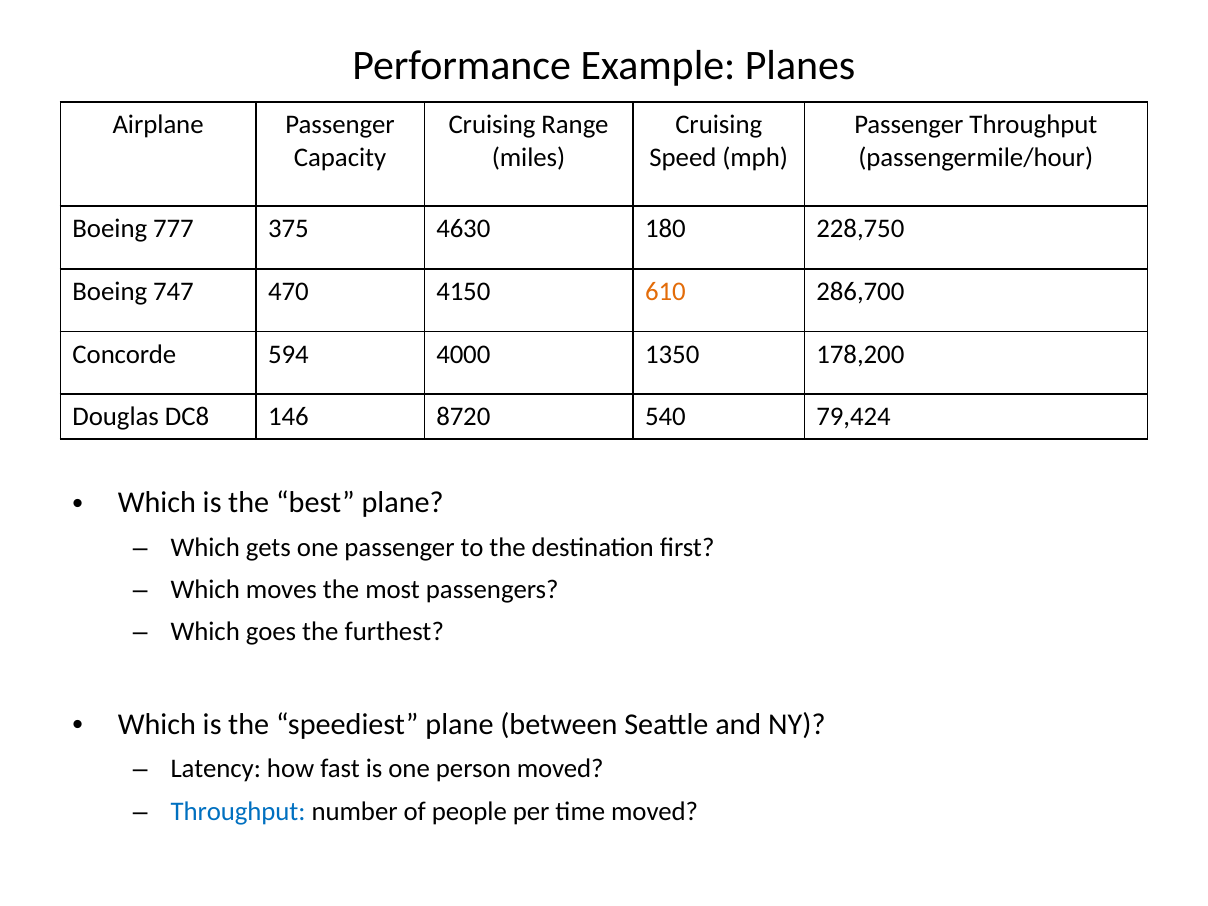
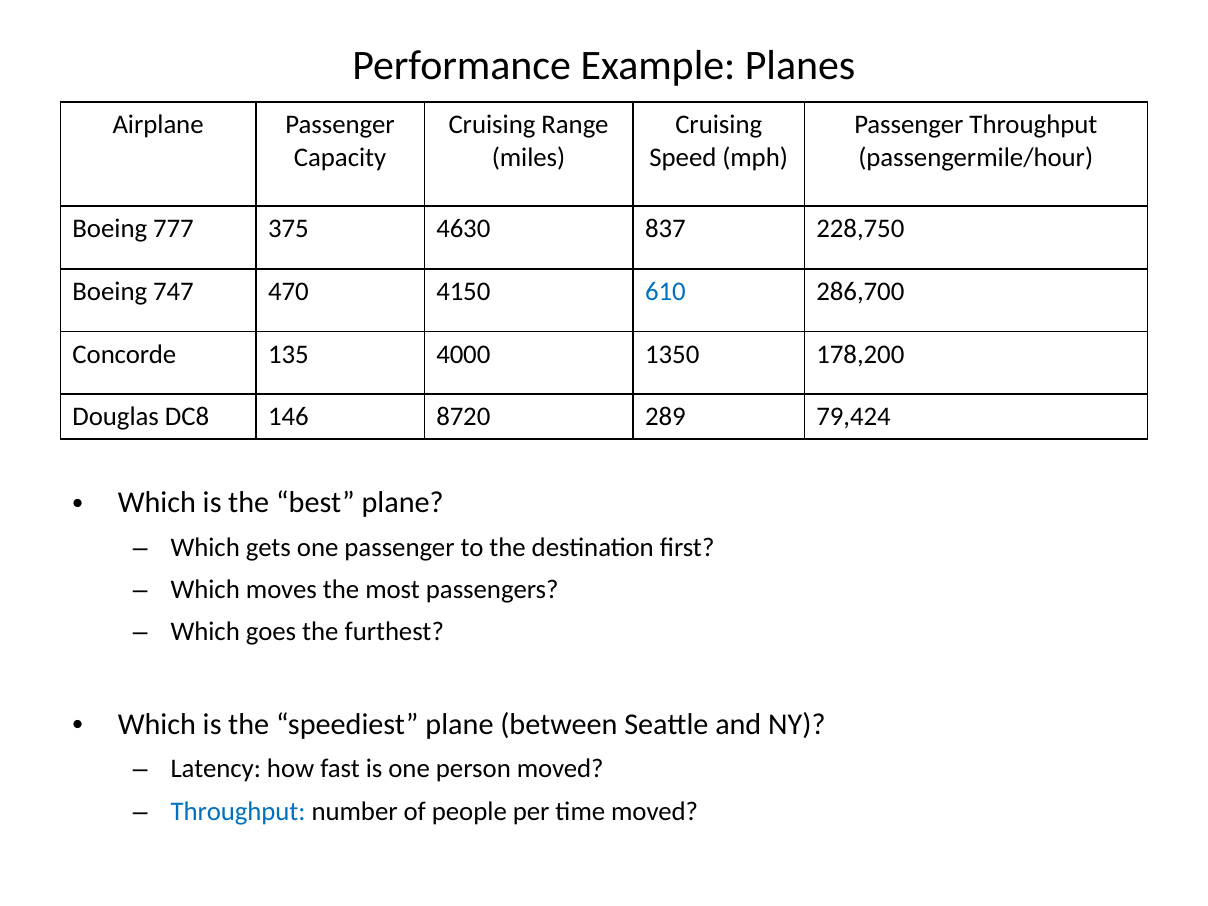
180: 180 -> 837 (665, 229)
610 colour: orange -> blue (665, 292)
594: 594 -> 135 (288, 354)
540: 540 -> 289 (665, 417)
